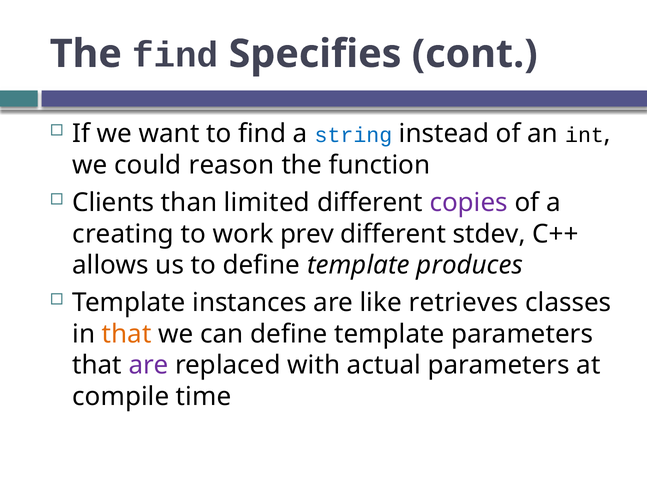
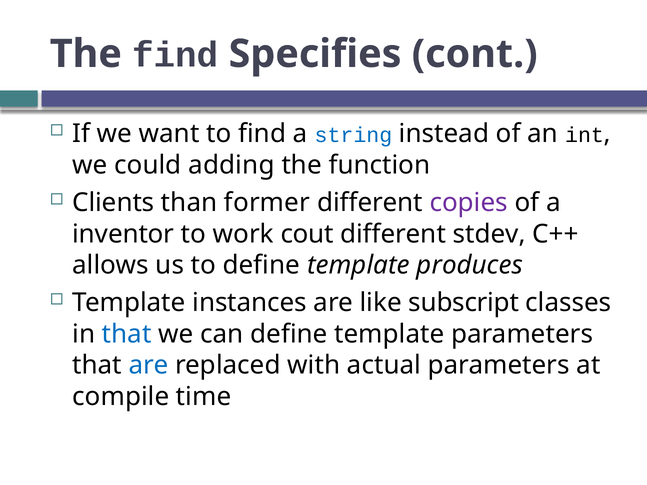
reason: reason -> adding (231, 165)
limited: limited -> former (267, 203)
creating: creating -> inventor (123, 234)
prev: prev -> cout (307, 234)
retrieves: retrieves -> subscript (464, 303)
that colour: orange -> blue (127, 334)
are colour: purple -> blue (149, 365)
